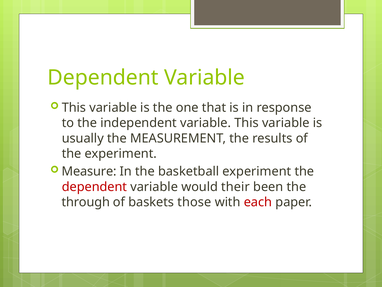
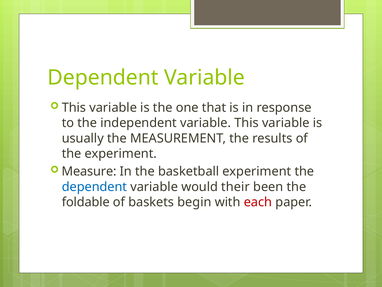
dependent colour: red -> blue (94, 186)
through: through -> foldable (86, 202)
those: those -> begin (194, 202)
